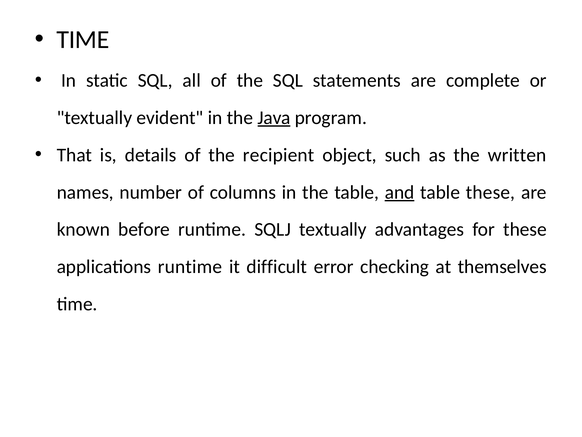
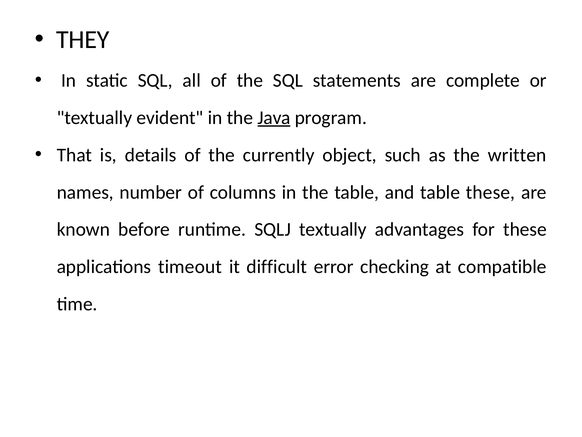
TIME: TIME -> THEY (83, 40)
recipient: recipient -> currently (279, 155)
and underline: present -> none (400, 192)
applications runtime: runtime -> timeout (190, 267)
themselves: themselves -> compatible (502, 267)
